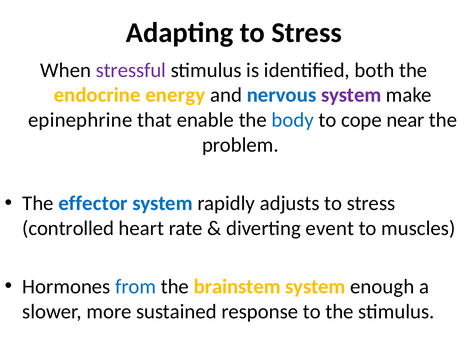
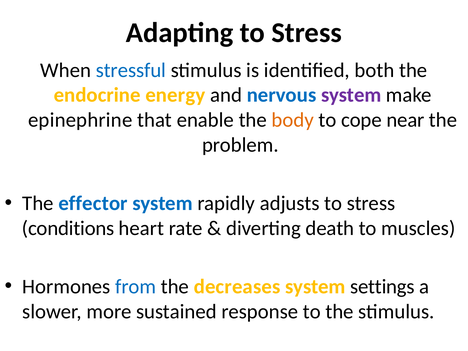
stressful colour: purple -> blue (131, 70)
body colour: blue -> orange (293, 120)
controlled: controlled -> conditions (68, 228)
event: event -> death (330, 228)
brainstem: brainstem -> decreases (237, 287)
enough: enough -> settings (382, 287)
